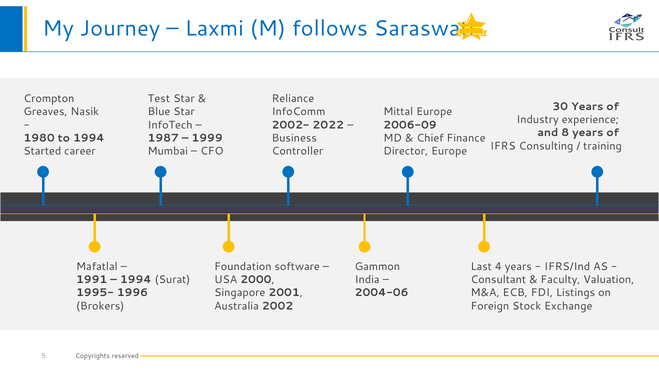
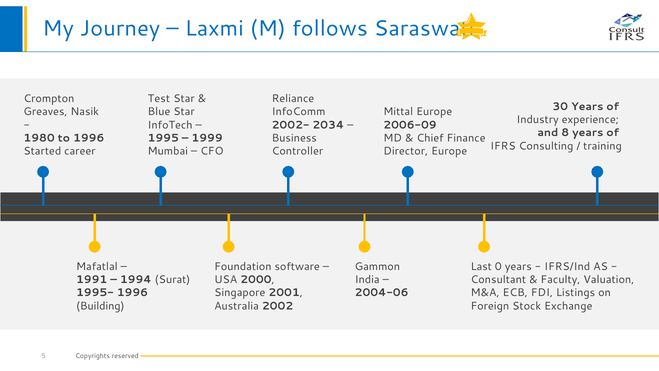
2022: 2022 -> 2034 (328, 125)
to 1994: 1994 -> 1996 (89, 138)
1987: 1987 -> 1995 (163, 138)
4: 4 -> 0 (498, 266)
Brokers: Brokers -> Building (100, 306)
